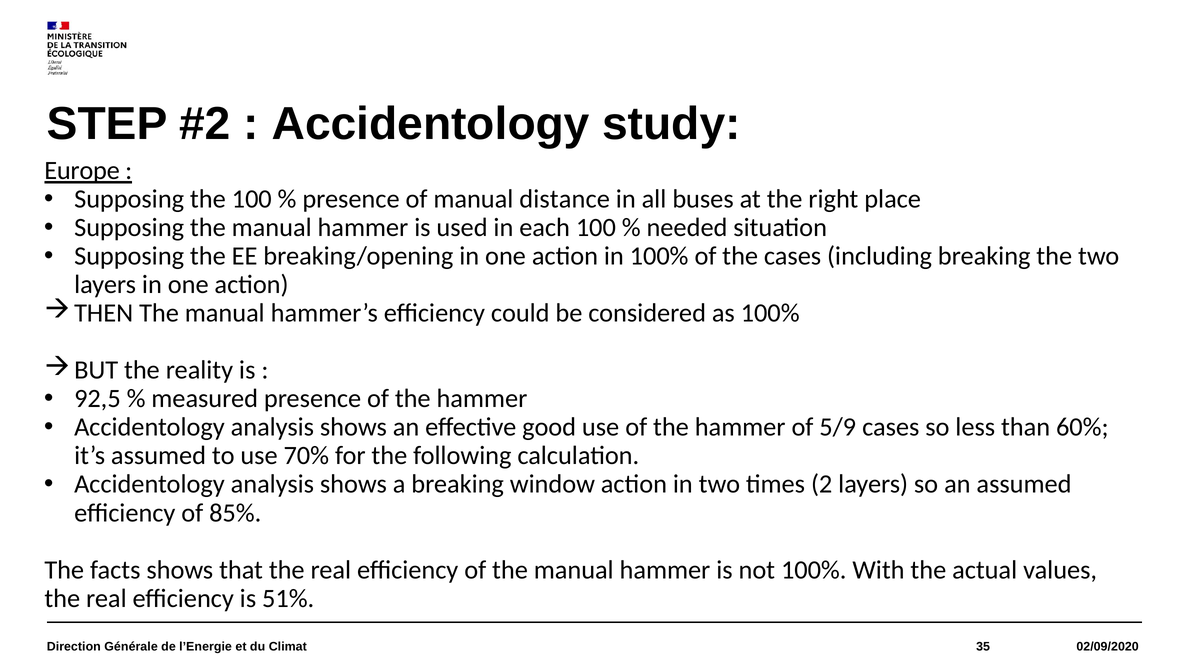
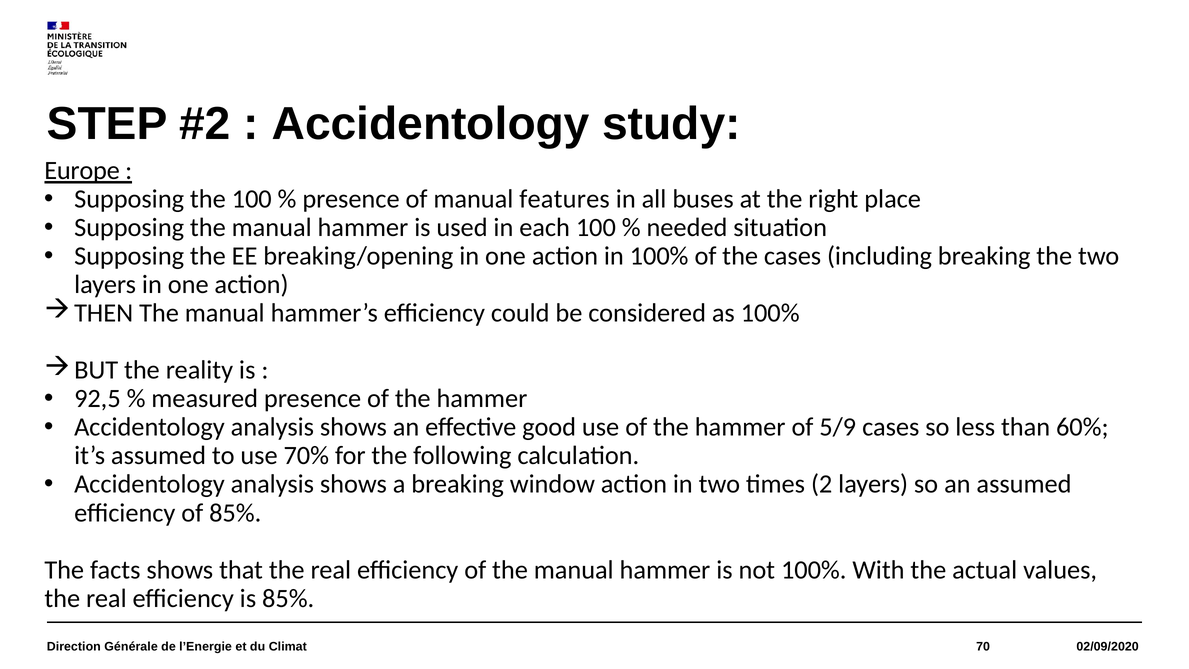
distance: distance -> features (565, 199)
is 51%: 51% -> 85% (288, 598)
35: 35 -> 70 (983, 646)
